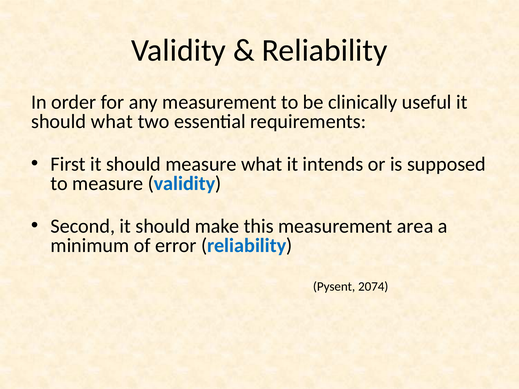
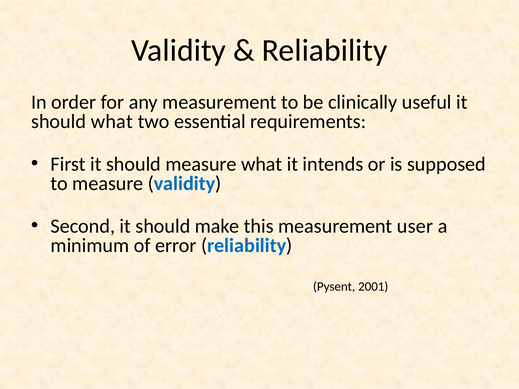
area: area -> user (415, 226)
2074: 2074 -> 2001 (373, 287)
